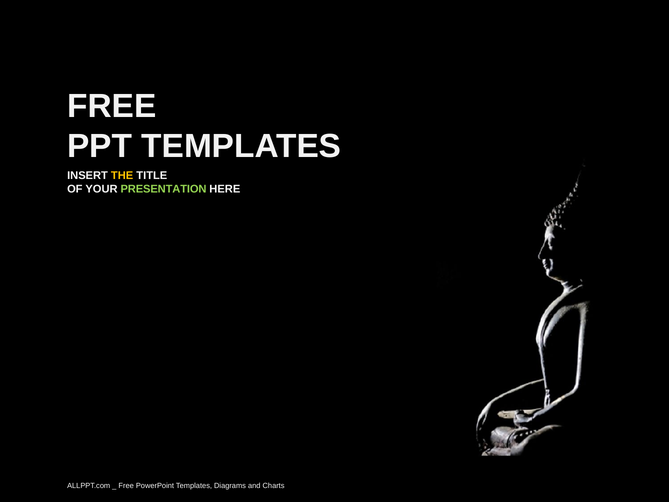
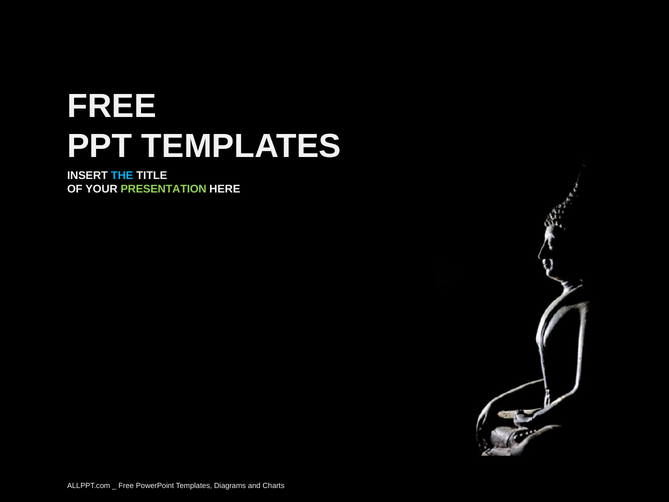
THE colour: yellow -> light blue (122, 176)
